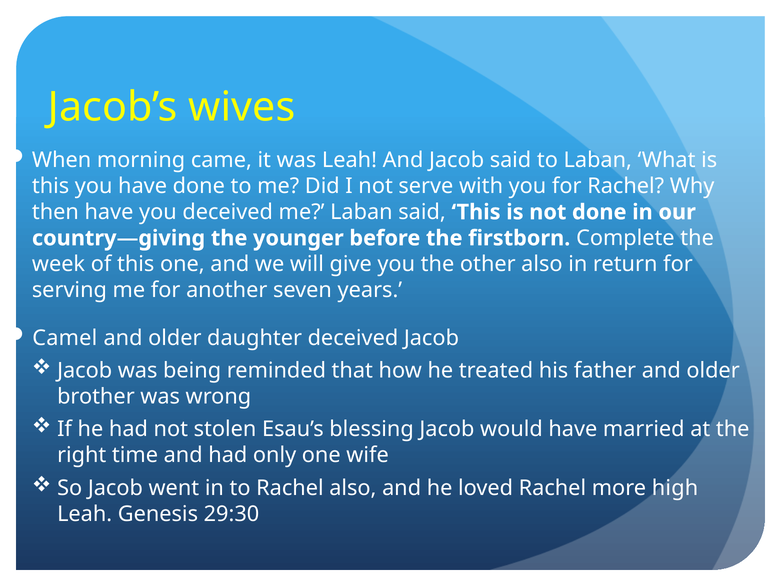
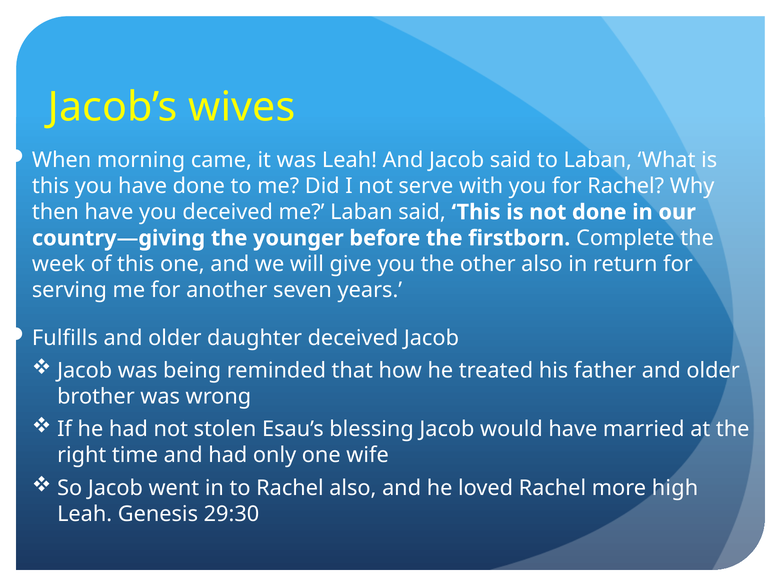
Camel: Camel -> Fulfills (65, 338)
